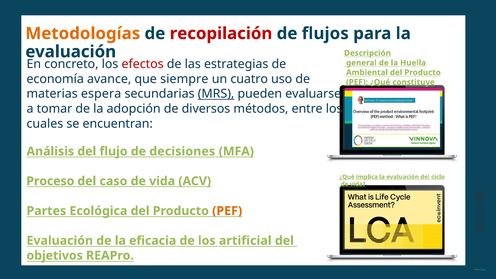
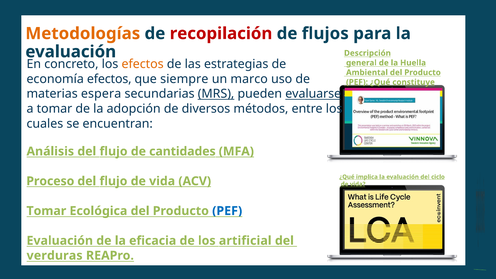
efectos colour: red -> orange (143, 64)
economía avance: avance -> efectos (109, 79)
cuatro: cuatro -> marco (249, 79)
evaluarse underline: none -> present (313, 94)
decisiones: decisiones -> cantidades (182, 151)
caso: caso -> flujo (113, 181)
Partes: Partes -> Tomar (46, 211)
PEF colour: orange -> blue (227, 211)
objetivos: objetivos -> verduras (55, 256)
